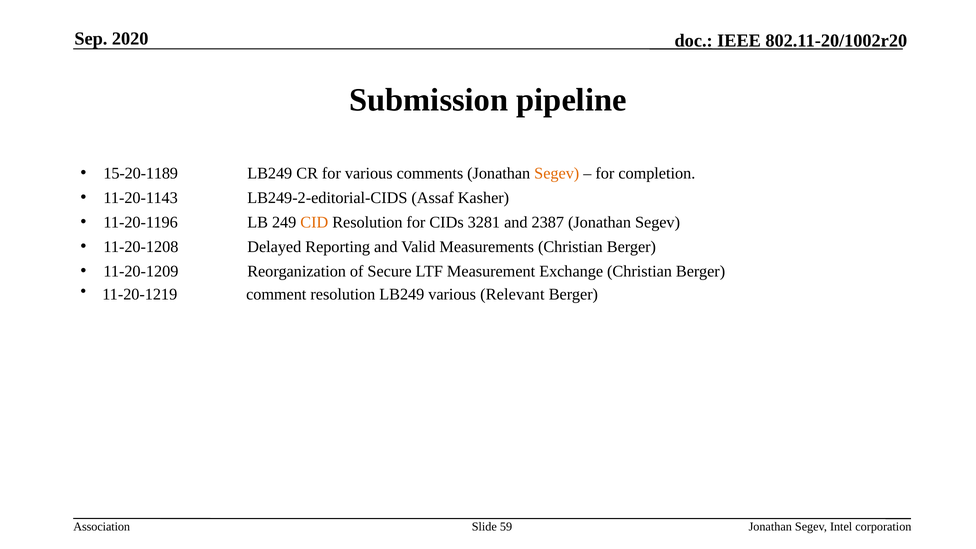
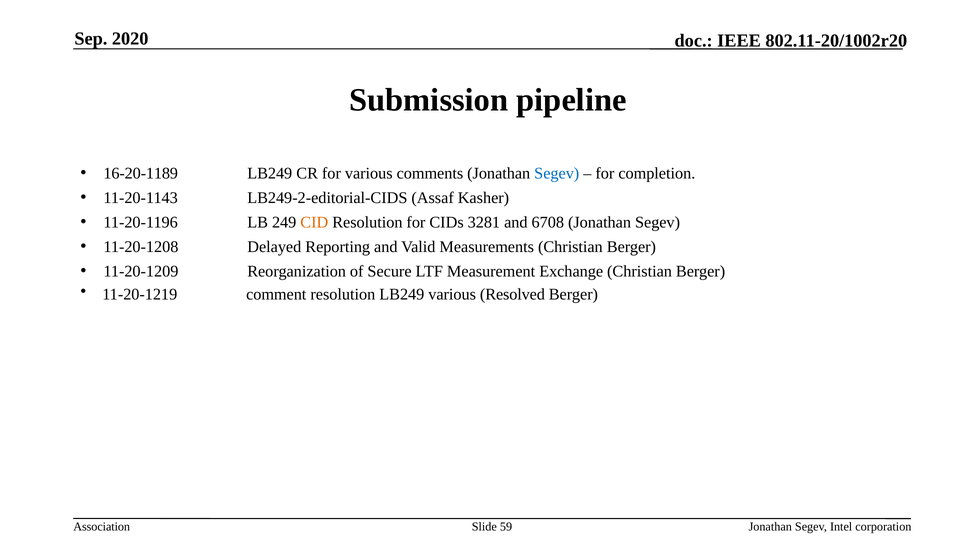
15-20-1189: 15-20-1189 -> 16-20-1189 (141, 173)
Segev colour: orange -> blue (557, 173)
2387: 2387 -> 6708 (548, 222)
Relevant: Relevant -> Resolved (512, 294)
